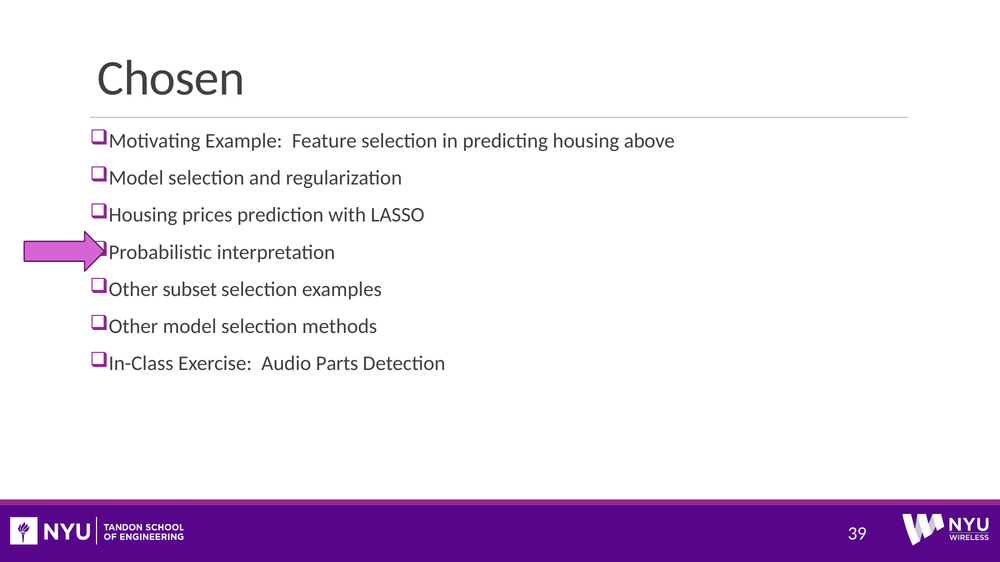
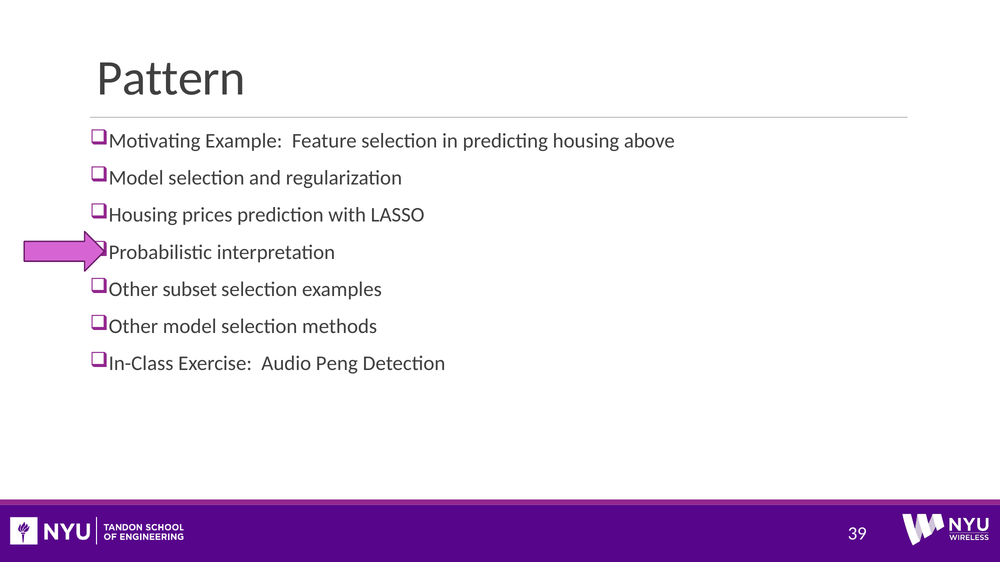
Chosen: Chosen -> Pattern (171, 78)
Parts: Parts -> Peng (337, 364)
